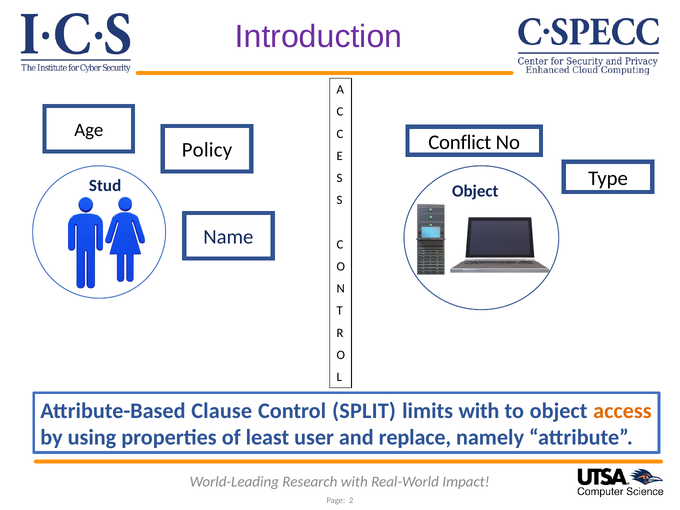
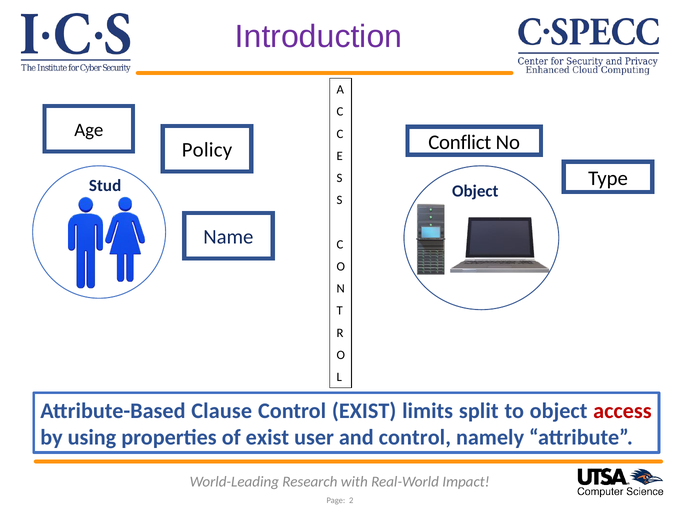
Control SPLIT: SPLIT -> EXIST (364, 411)
limits with: with -> split (479, 411)
access colour: orange -> red (622, 411)
of least: least -> exist (267, 438)
and replace: replace -> control (415, 438)
